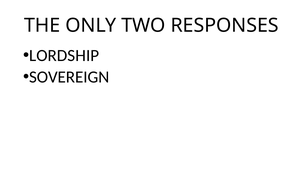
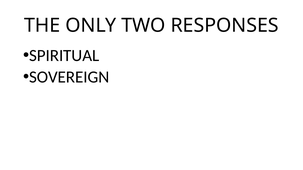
LORDSHIP: LORDSHIP -> SPIRITUAL (64, 56)
